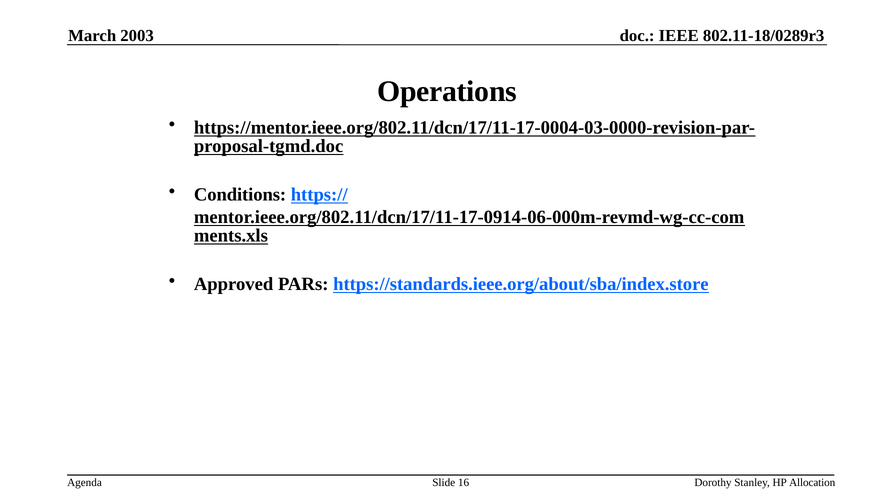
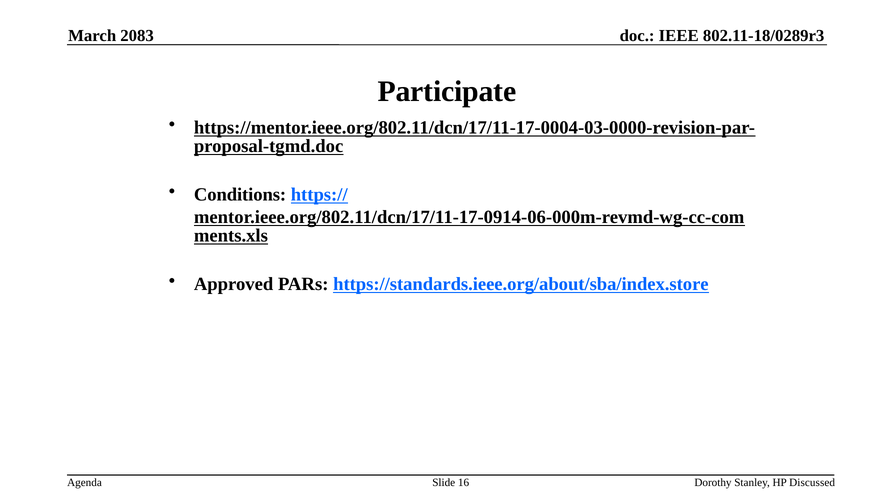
2003: 2003 -> 2083 (137, 36)
Operations: Operations -> Participate (447, 91)
Allocation: Allocation -> Discussed (812, 482)
